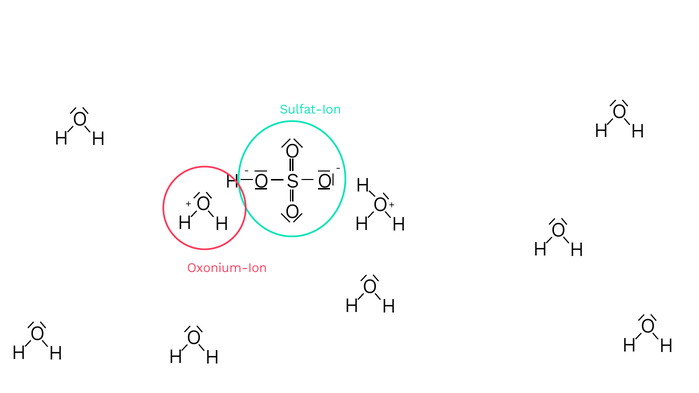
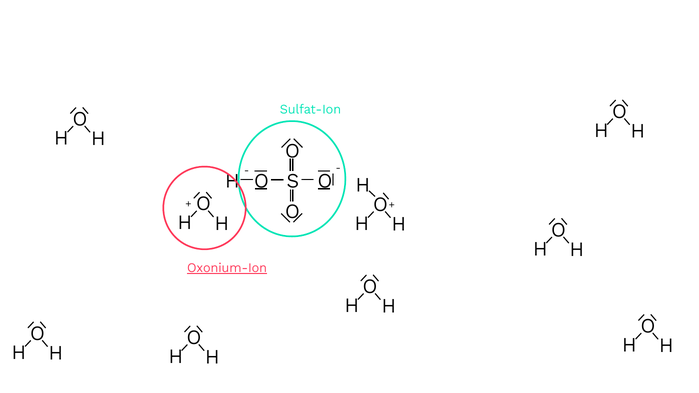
Oxonium-Ion underline: none -> present (227, 268)
